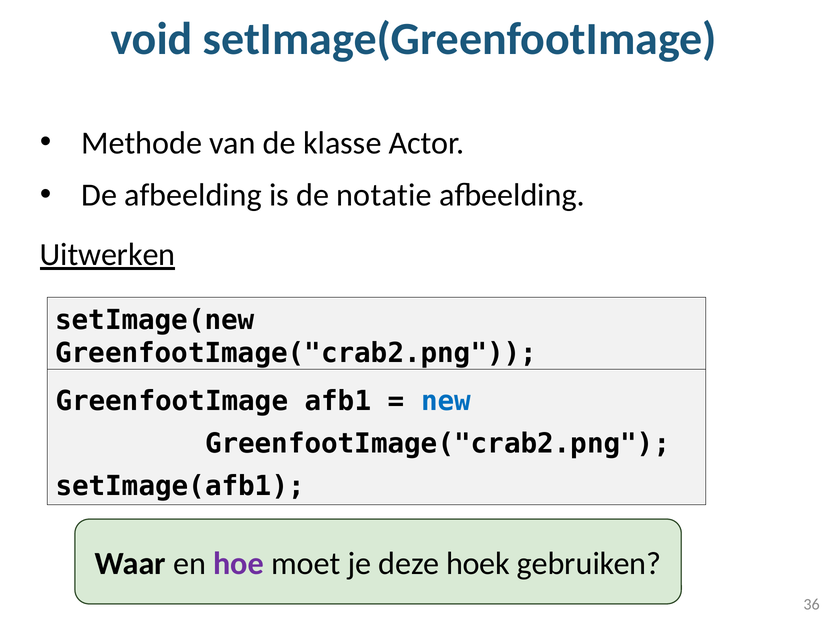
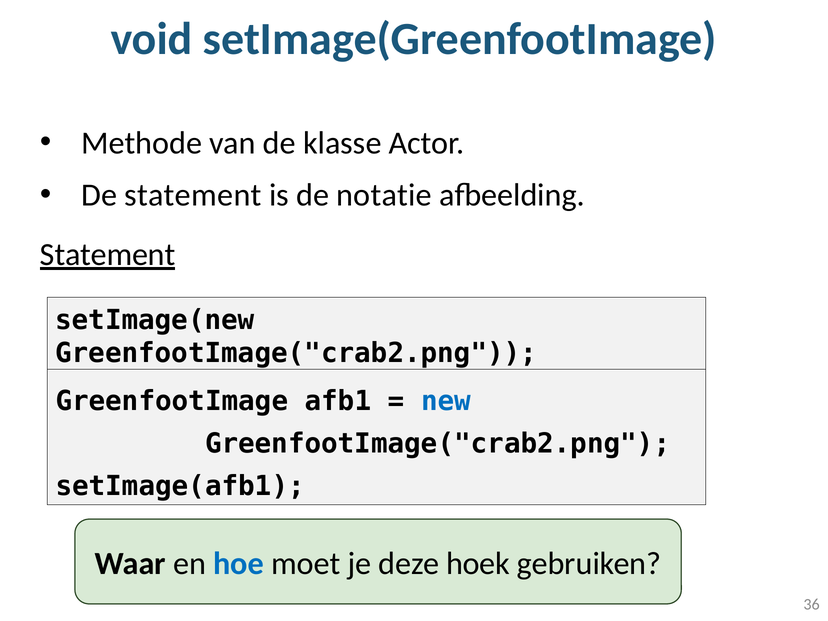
De afbeelding: afbeelding -> statement (193, 195)
Uitwerken: Uitwerken -> Statement (108, 254)
hoe colour: purple -> blue (239, 564)
